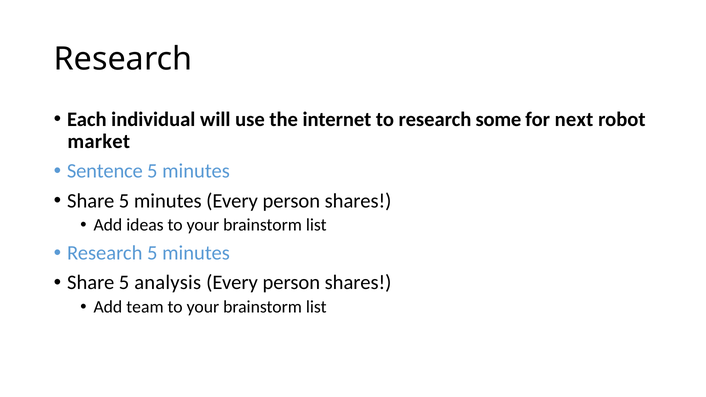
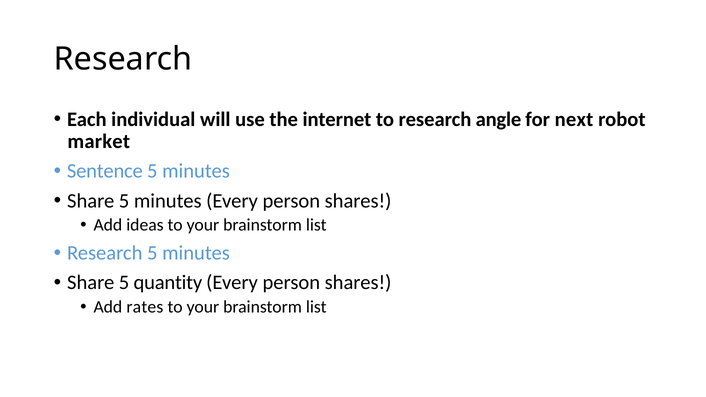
some: some -> angle (498, 119)
analysis: analysis -> quantity (168, 283)
team: team -> rates (145, 307)
